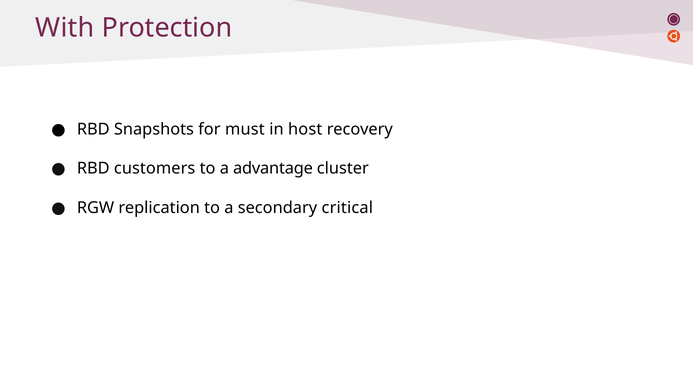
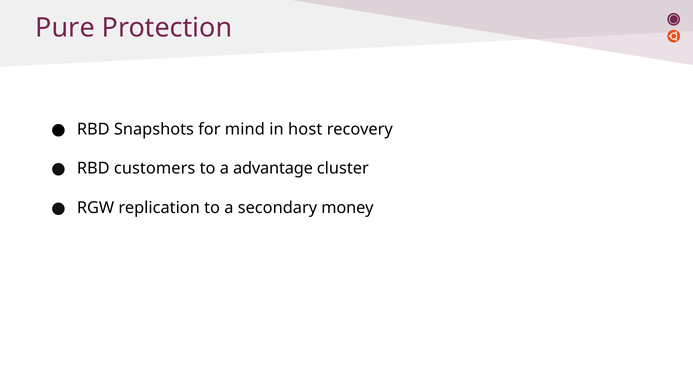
With: With -> Pure (65, 28)
must: must -> mind (245, 129)
critical: critical -> money (347, 208)
